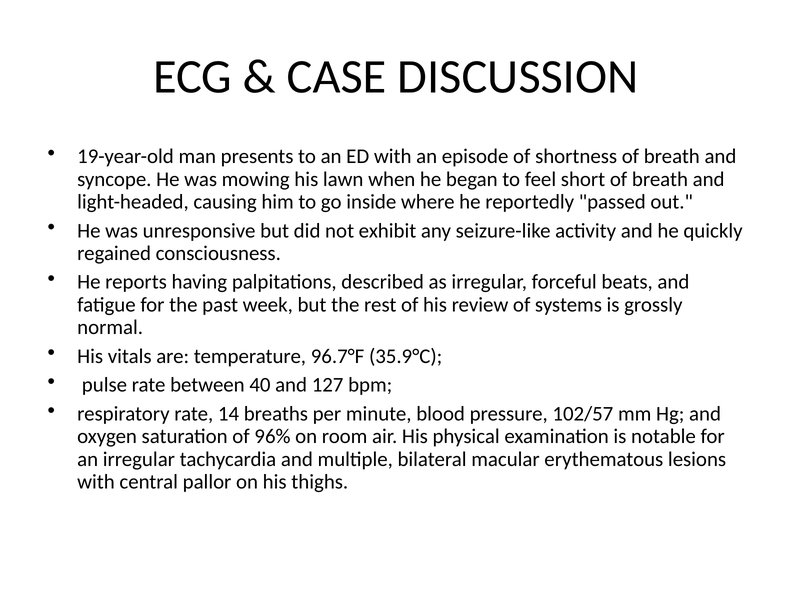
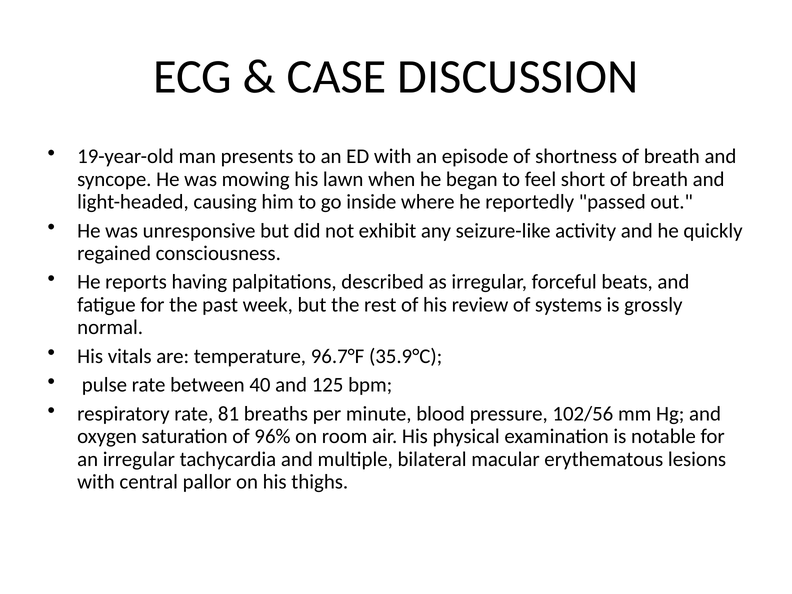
127: 127 -> 125 (328, 385)
14: 14 -> 81 (229, 414)
102/57: 102/57 -> 102/56 (583, 414)
